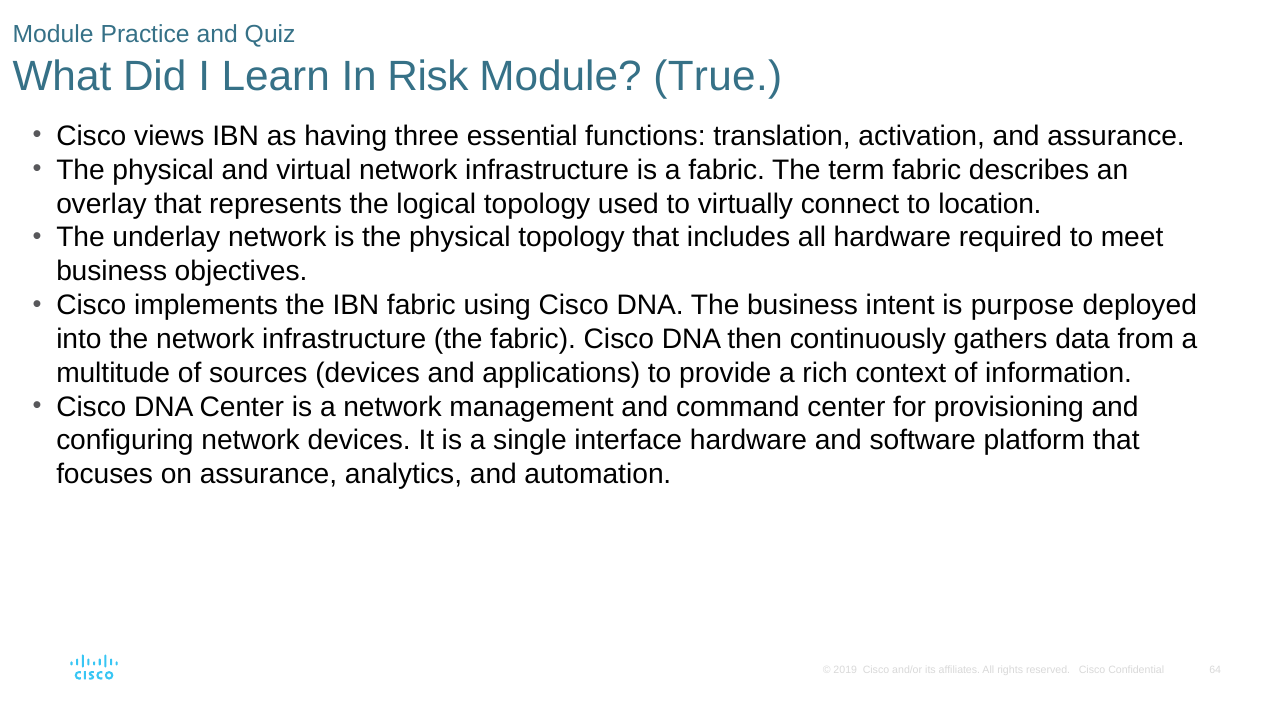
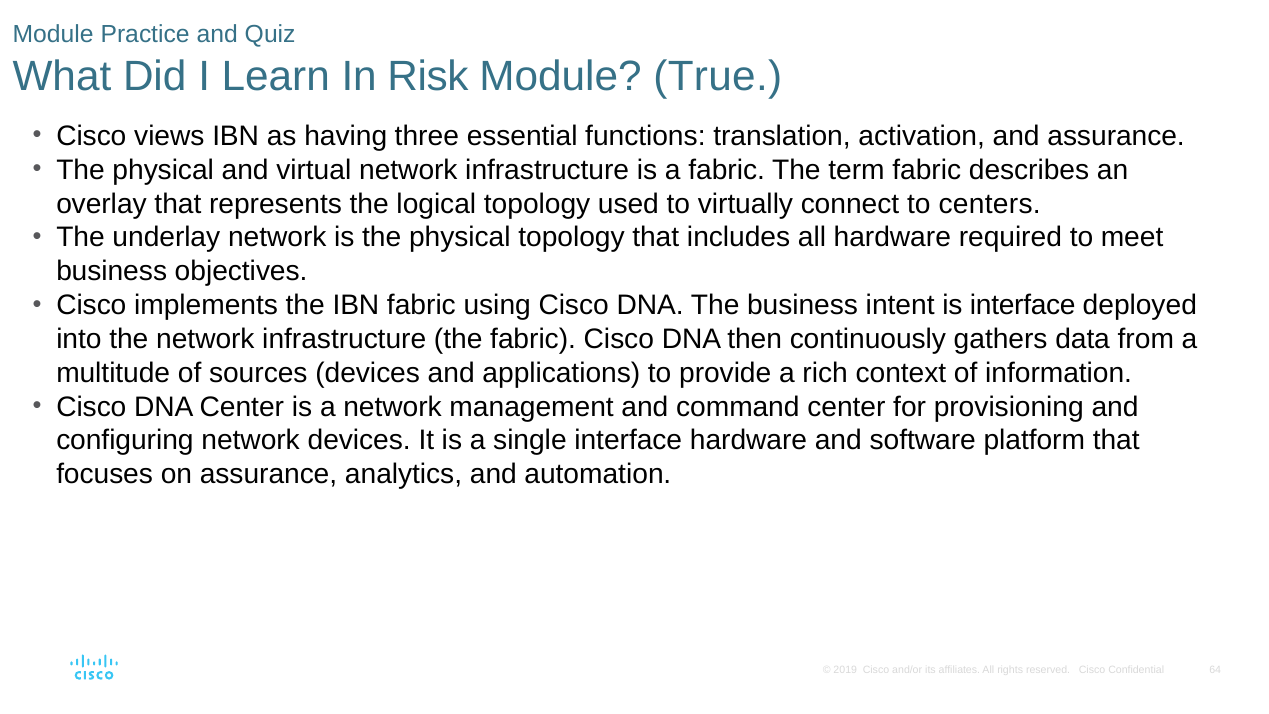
location: location -> centers (990, 204)
is purpose: purpose -> interface (1023, 305)
